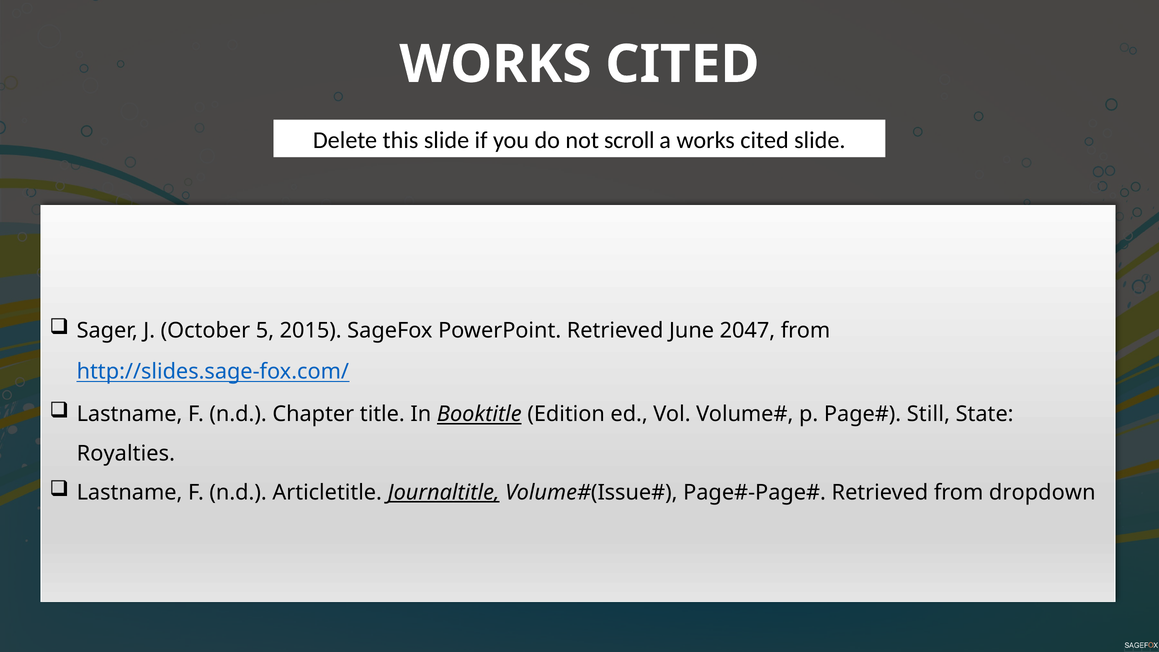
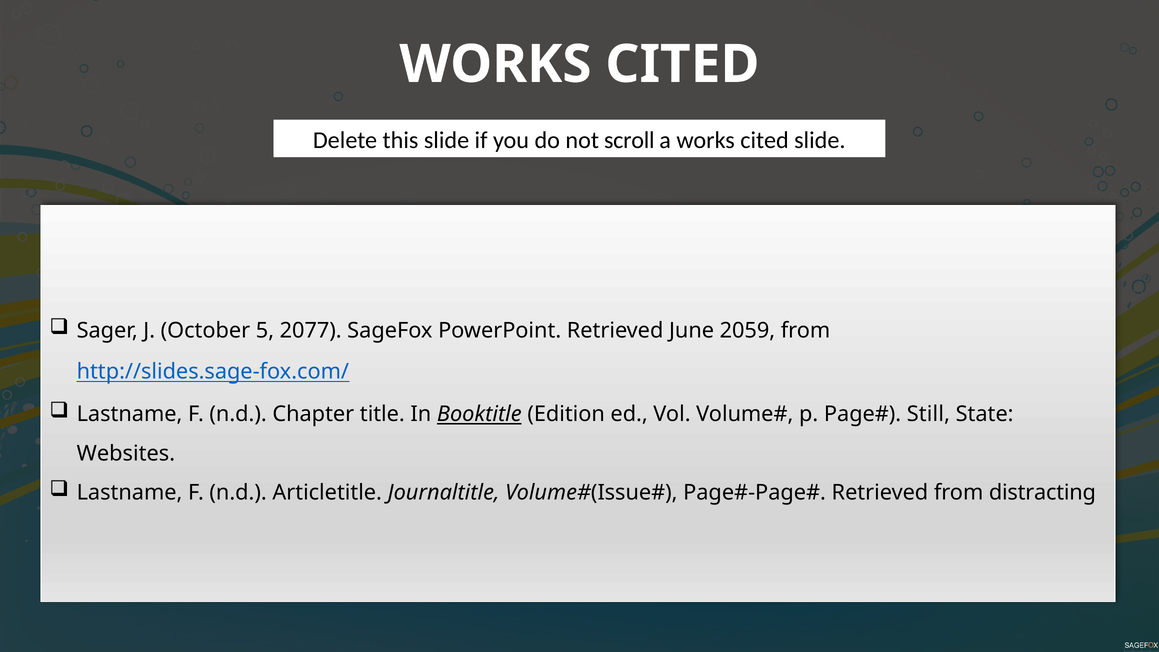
2015: 2015 -> 2077 (311, 331)
2047: 2047 -> 2059 (747, 331)
Royalties: Royalties -> Websites (126, 453)
Journaltitle underline: present -> none (444, 492)
dropdown: dropdown -> distracting (1042, 492)
